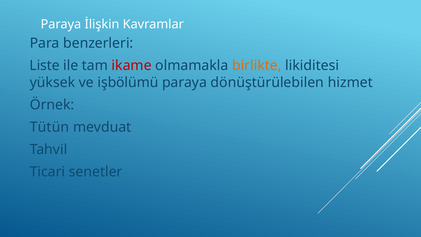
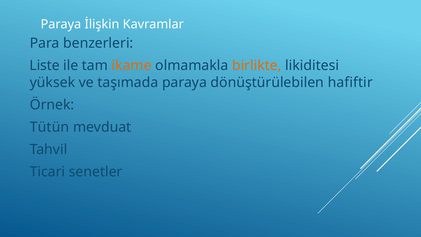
ikame colour: red -> orange (132, 66)
işbölümü: işbölümü -> taşımada (128, 82)
hizmet: hizmet -> hafiftir (350, 82)
